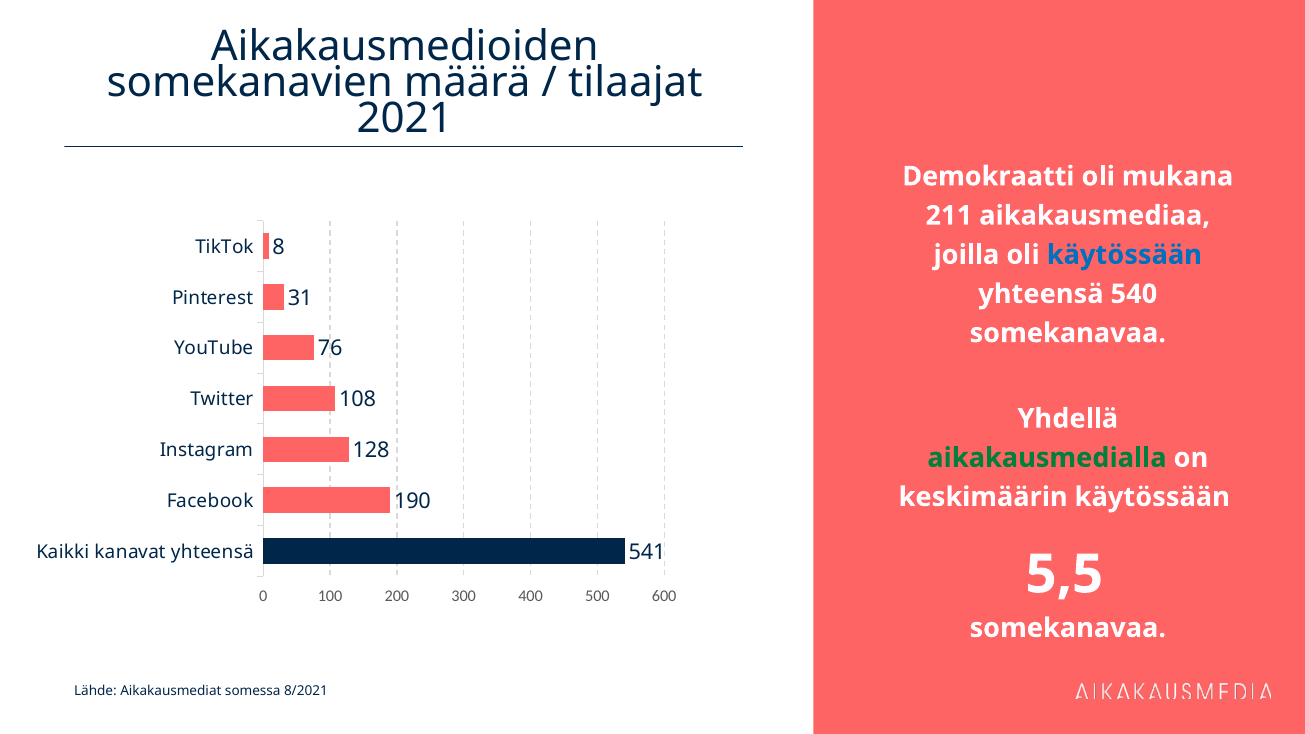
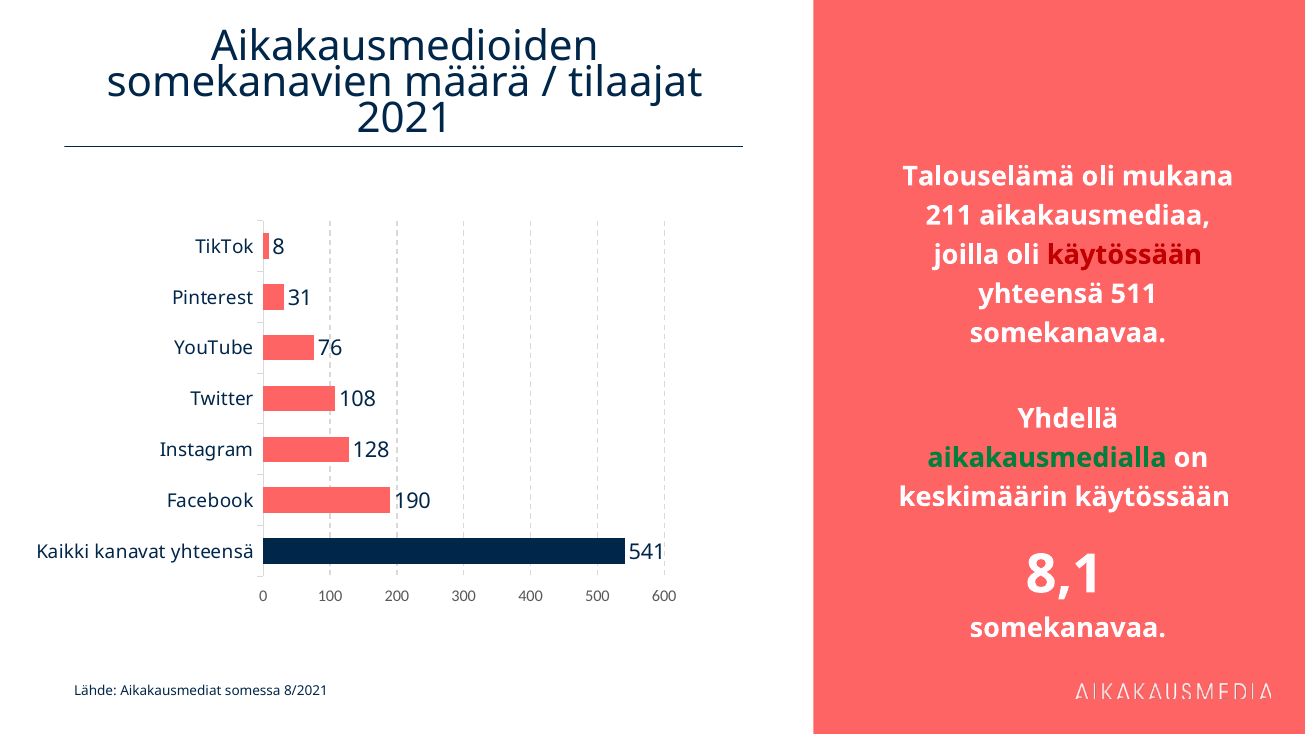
Demokraatti: Demokraatti -> Talouselämä (988, 176)
käytössään colour: blue -> red (1124, 255)
540: 540 -> 511 (1134, 294)
5,5: 5,5 -> 8,1 (1064, 574)
